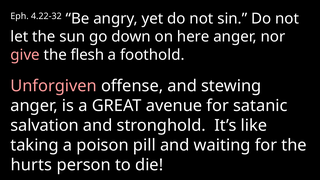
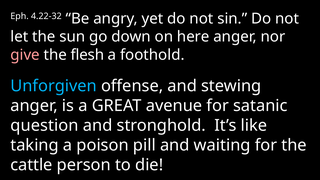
Unforgiven colour: pink -> light blue (54, 86)
salvation: salvation -> question (44, 125)
hurts: hurts -> cattle (31, 165)
